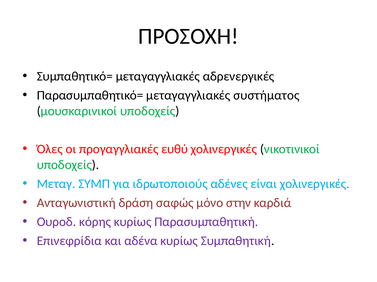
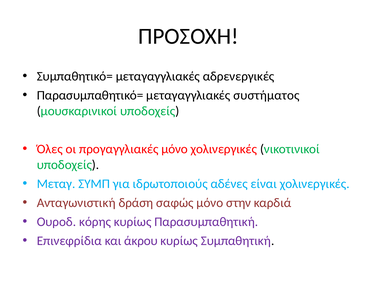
προγαγγλιακές ευθύ: ευθύ -> μόνο (175, 150)
αδένα: αδένα -> άκρου (141, 241)
